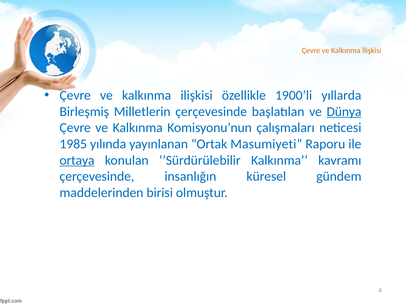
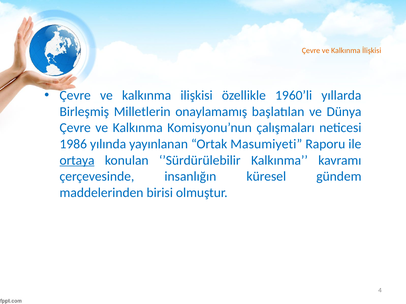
1900’li: 1900’li -> 1960’li (294, 96)
Milletlerin çerçevesinde: çerçevesinde -> onaylamamış (211, 112)
Dünya underline: present -> none (344, 112)
1985: 1985 -> 1986 (73, 144)
